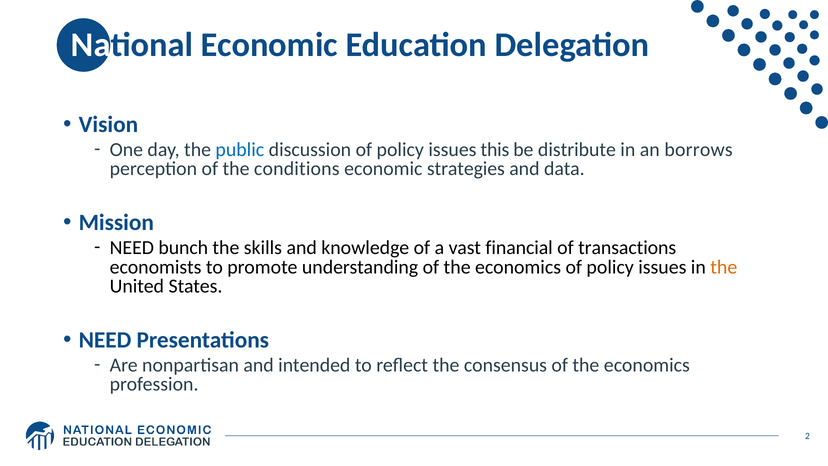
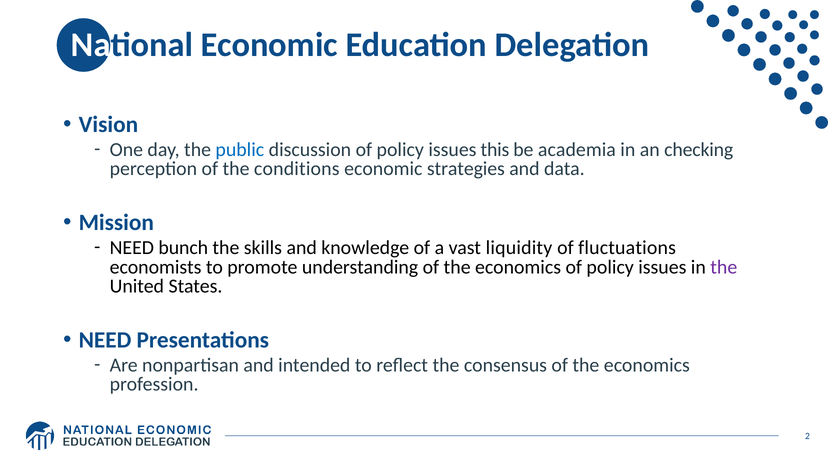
distribute: distribute -> academia (577, 150)
borrows: borrows -> checking (699, 150)
financial: financial -> liquidity (519, 248)
transactions: transactions -> fluctuations (627, 248)
the colour: orange -> purple (724, 267)
